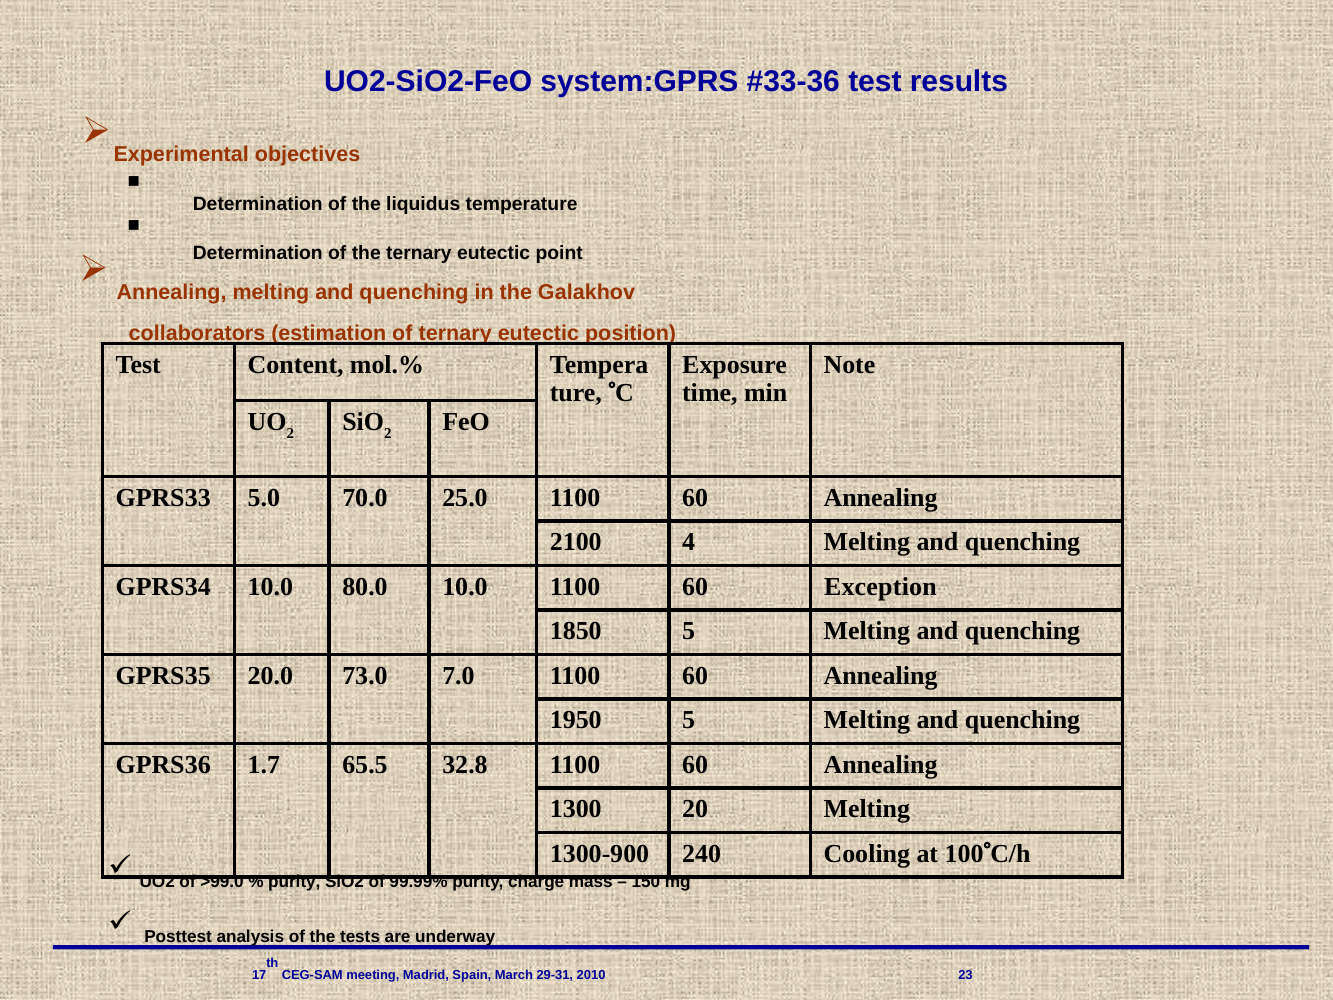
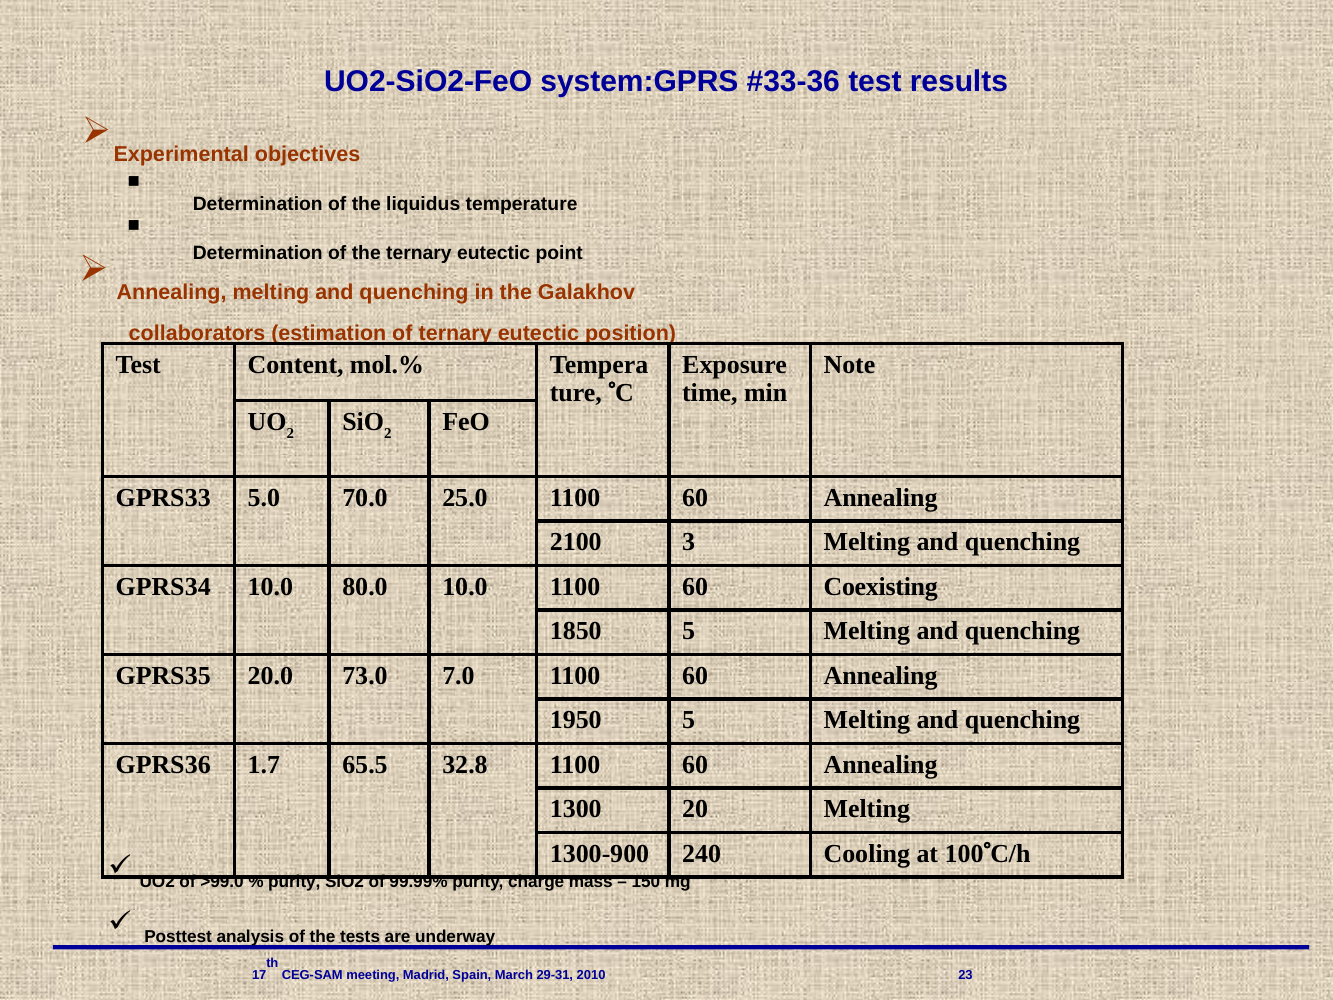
4: 4 -> 3 (689, 542)
Exception: Exception -> Coexisting (881, 587)
